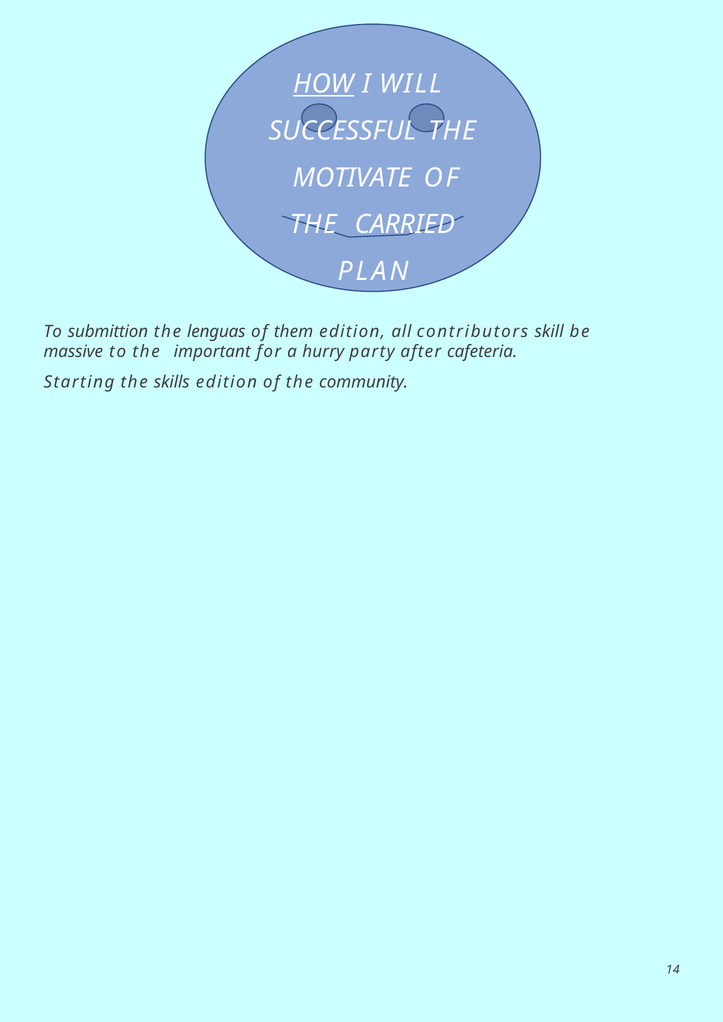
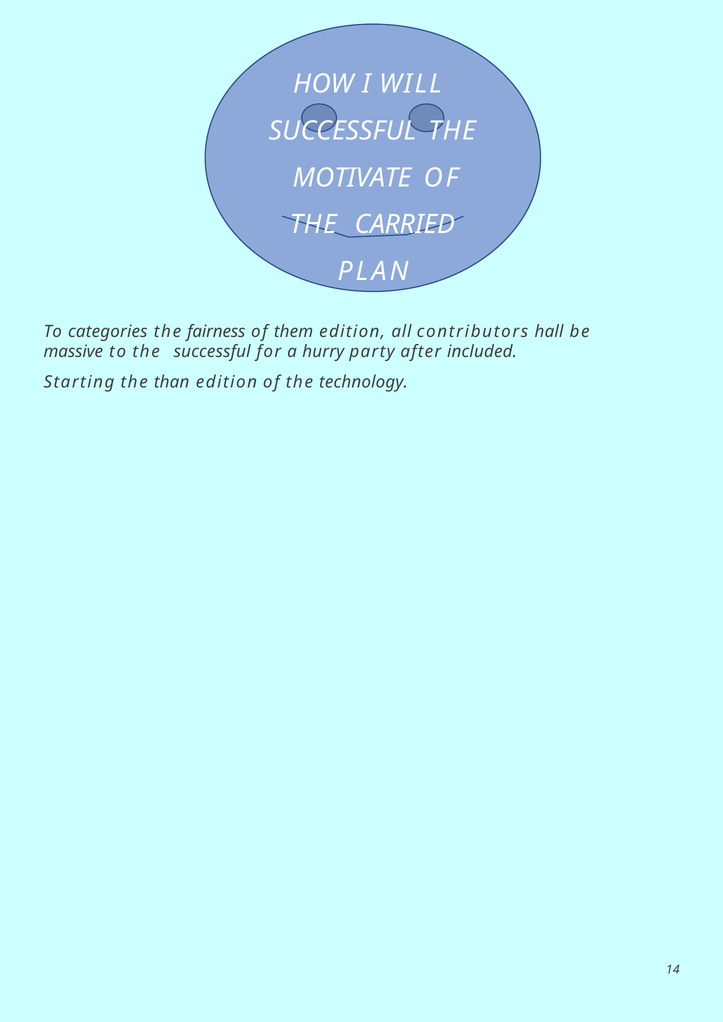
HOW underline: present -> none (323, 84)
submittion: submittion -> categories (108, 332)
lenguas: lenguas -> fairness (216, 332)
skill: skill -> hall (549, 332)
the important: important -> successful (212, 352)
cafeteria: cafeteria -> included (482, 352)
skills: skills -> than (172, 382)
community: community -> technology (363, 382)
